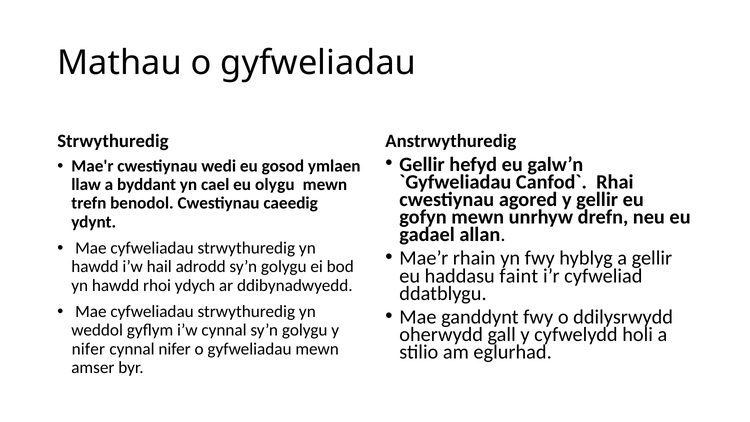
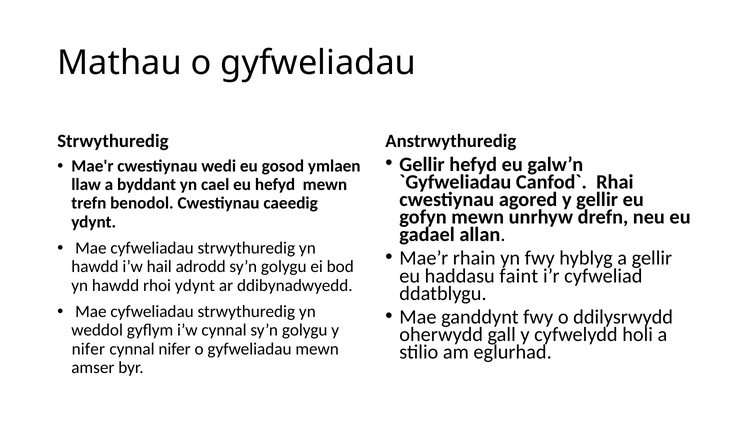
eu olygu: olygu -> hefyd (275, 185)
rhoi ydych: ydych -> ydynt (195, 285)
